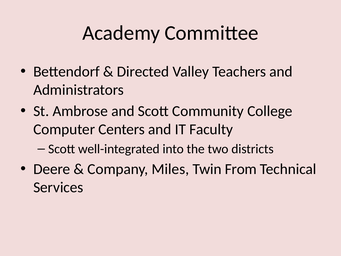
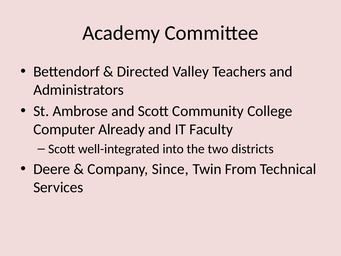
Centers: Centers -> Already (122, 129)
Miles: Miles -> Since (170, 169)
